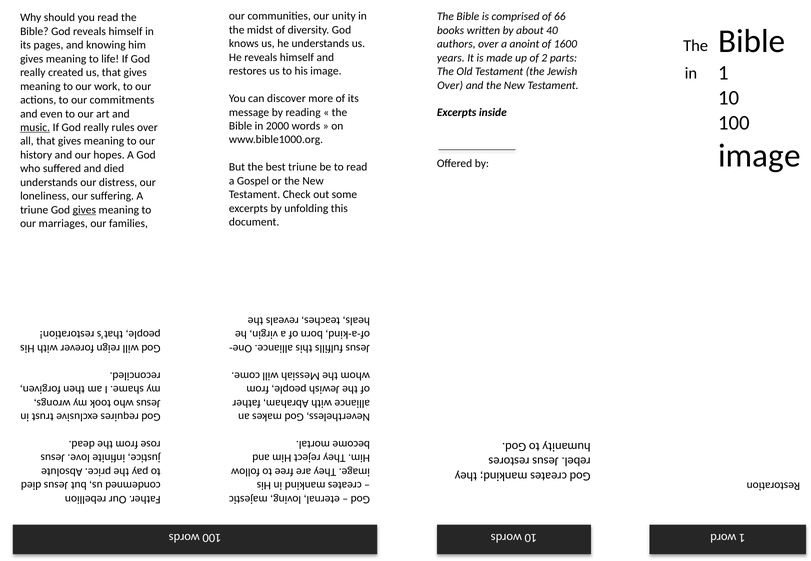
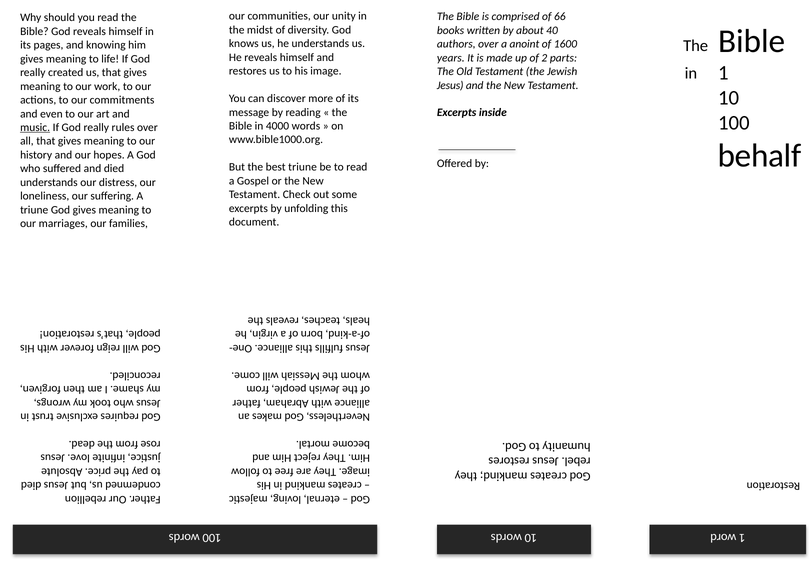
Over: Over -> Jesus (450, 85)
2000: 2000 -> 4000 (278, 126)
image: image -> behalf (759, 156)
gives underline: present -> none (84, 210)
